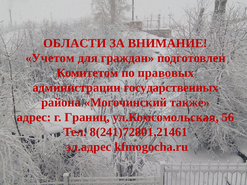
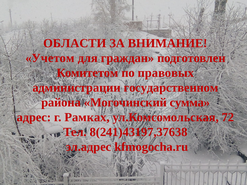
государственных: государственных -> государственном (171, 88)
также: также -> сумма (190, 103)
Границ: Границ -> Рамках (87, 117)
56: 56 -> 72 (228, 117)
8(241)72801,21461: 8(241)72801,21461 -> 8(241)43197,37638 (139, 132)
